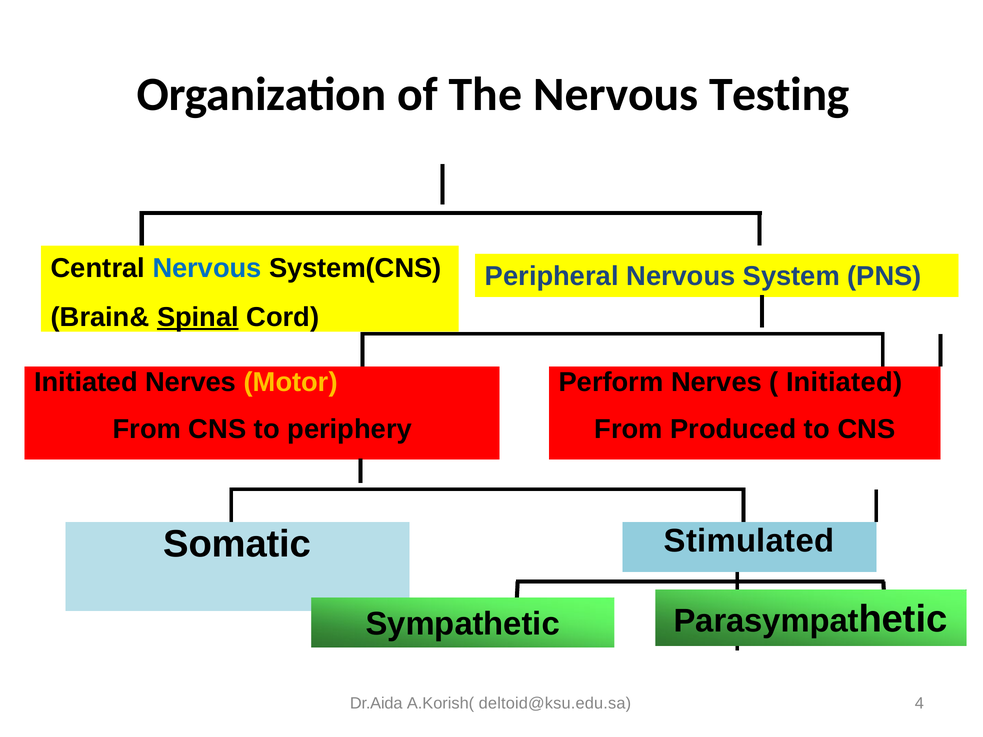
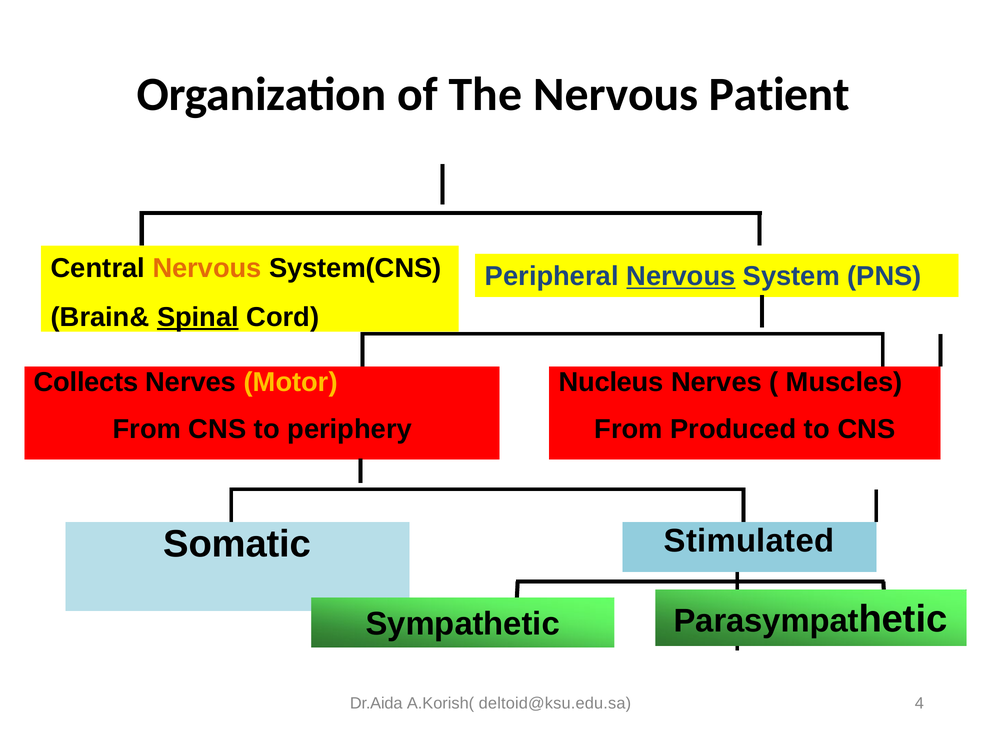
Testing: Testing -> Patient (779, 95)
Nervous colour: blue -> orange (207, 268)
Nervous underline: none -> present (681, 276)
Initiated: Initiated -> Collects (86, 382)
Perform: Perform -> Nucleus (611, 382)
Initiated: Initiated -> Muscles (844, 382)
